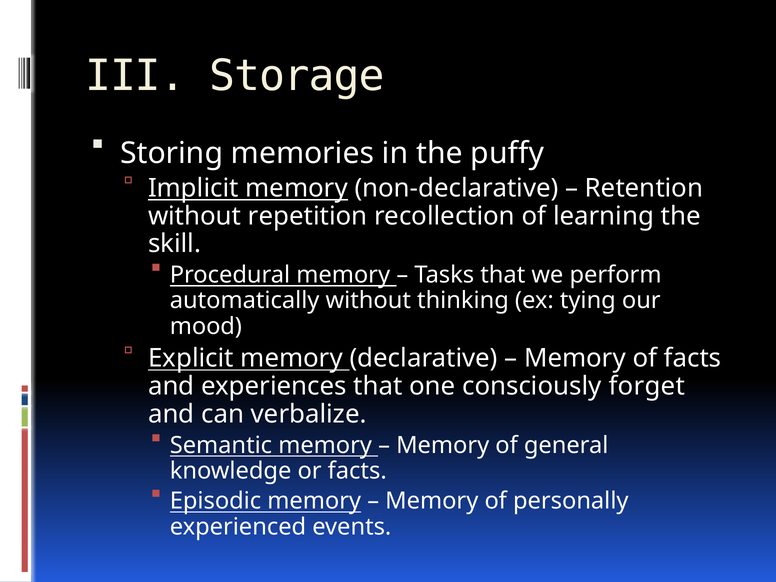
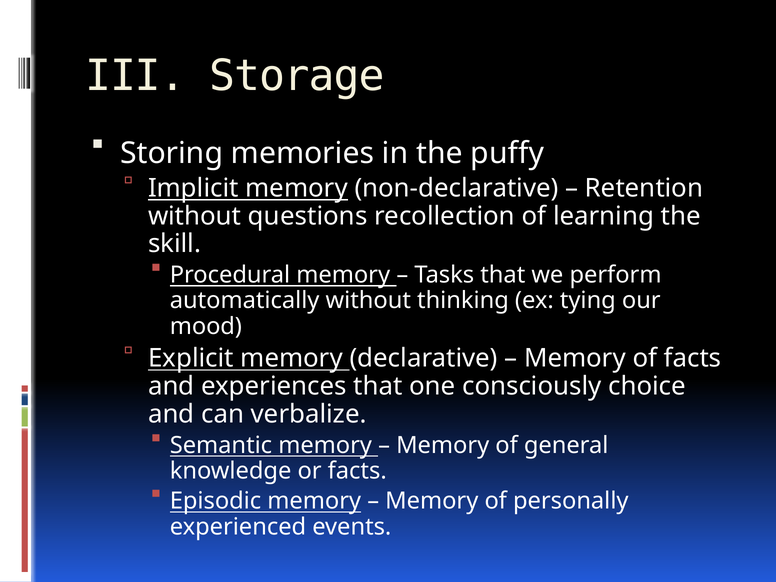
repetition: repetition -> questions (308, 216)
forget: forget -> choice (647, 386)
